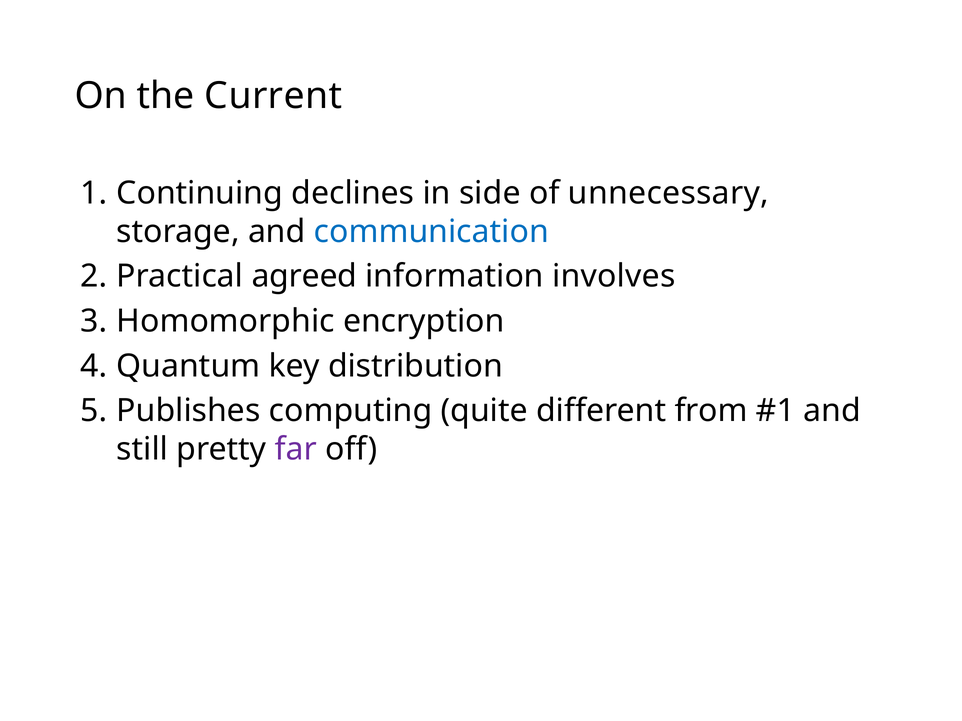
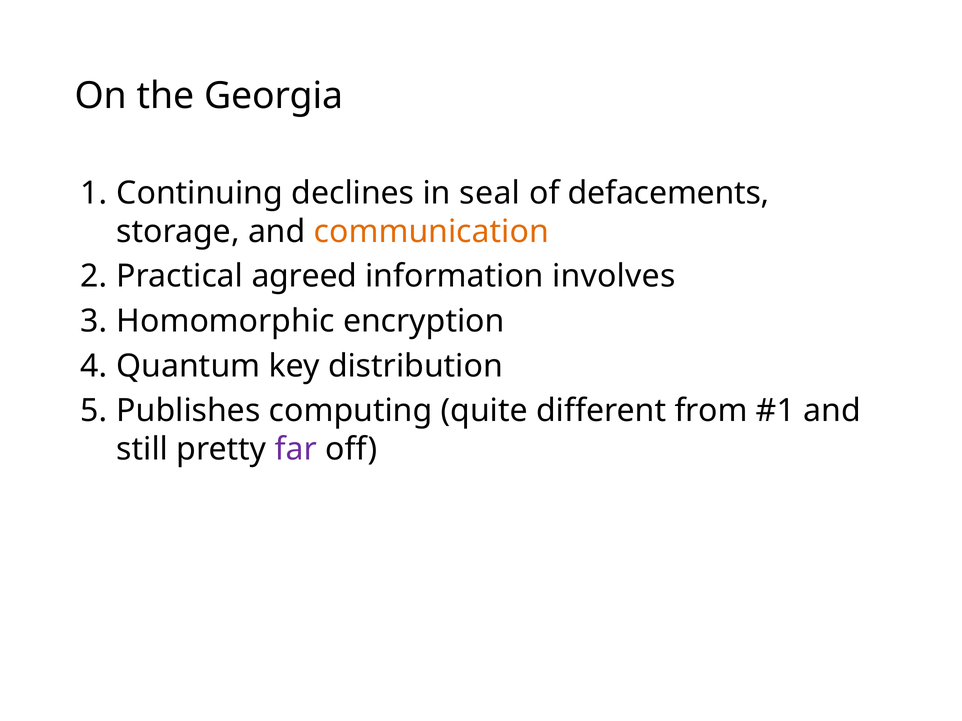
Current: Current -> Georgia (274, 96)
side: side -> seal (490, 193)
unnecessary: unnecessary -> defacements (669, 193)
communication colour: blue -> orange (431, 232)
